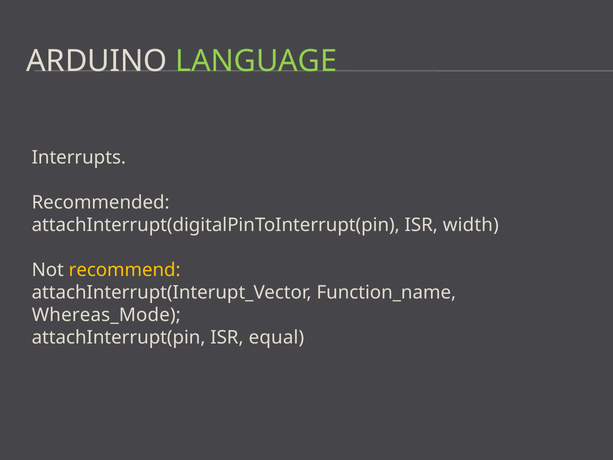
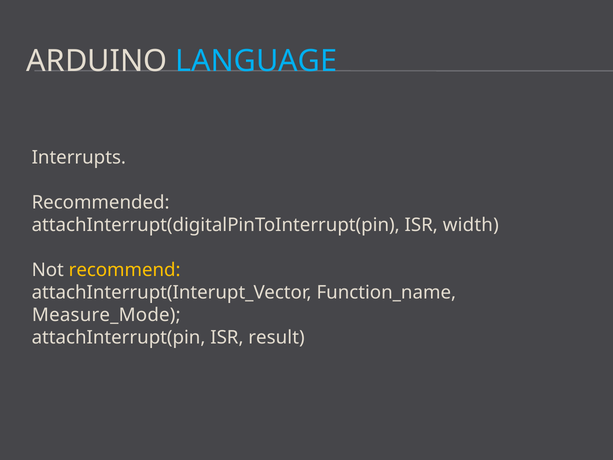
LANGUAGE colour: light green -> light blue (256, 61)
Whereas_Mode: Whereas_Mode -> Measure_Mode (106, 315)
equal: equal -> result (276, 337)
